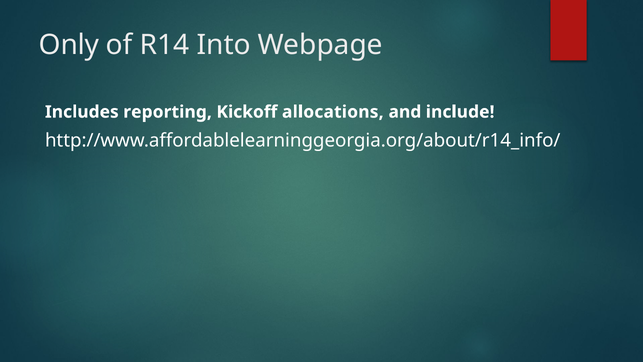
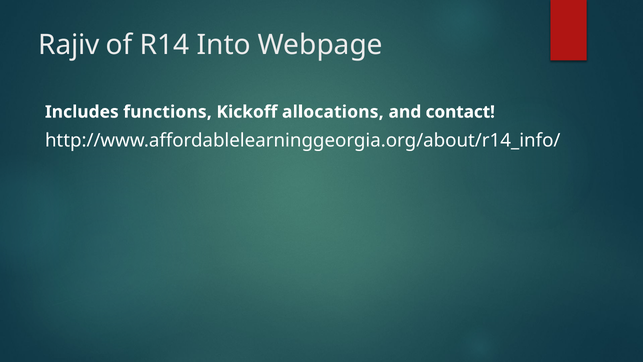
Only: Only -> Rajiv (69, 45)
reporting: reporting -> functions (168, 112)
include: include -> contact (460, 112)
